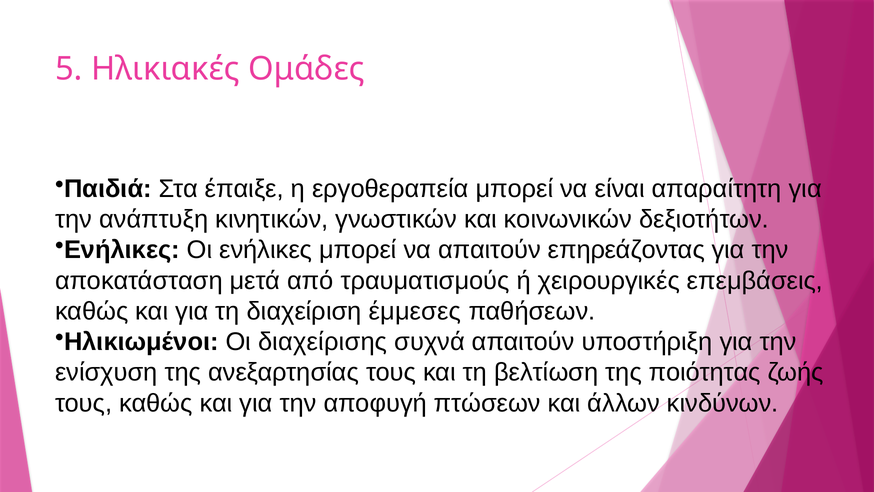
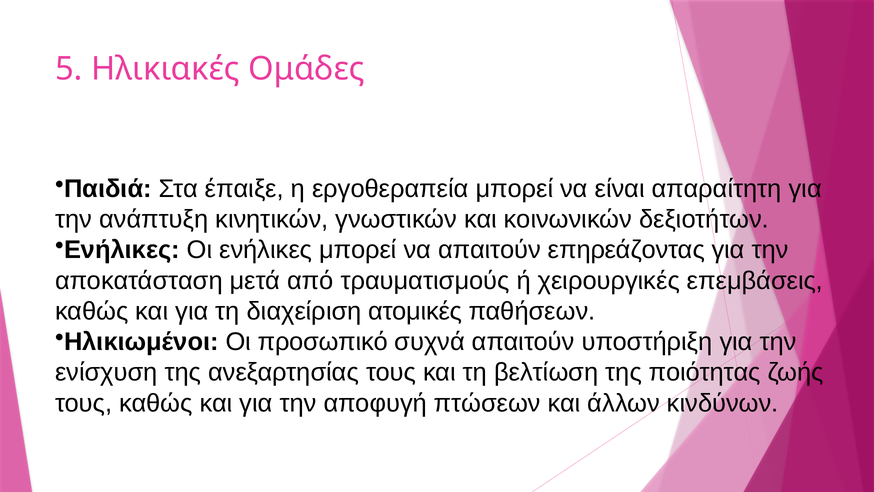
έμμεσες: έμμεσες -> ατομικές (415, 311)
διαχείρισης: διαχείρισης -> προσωπικό (323, 342)
